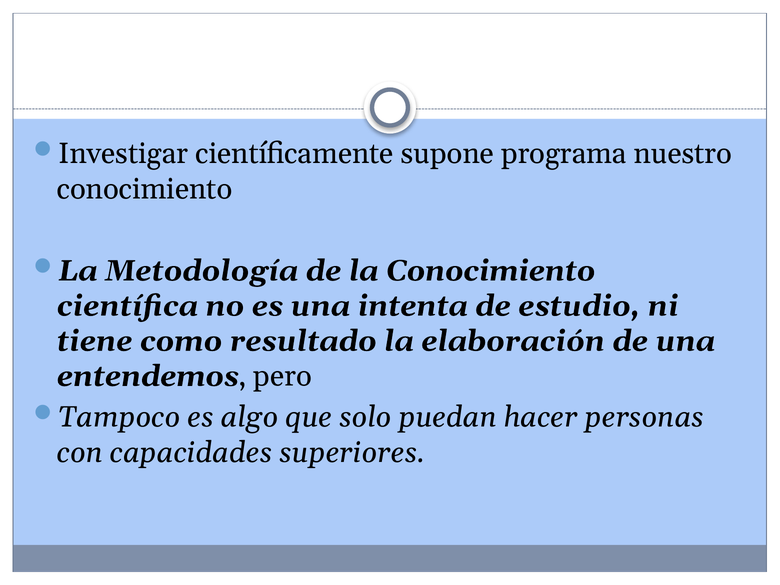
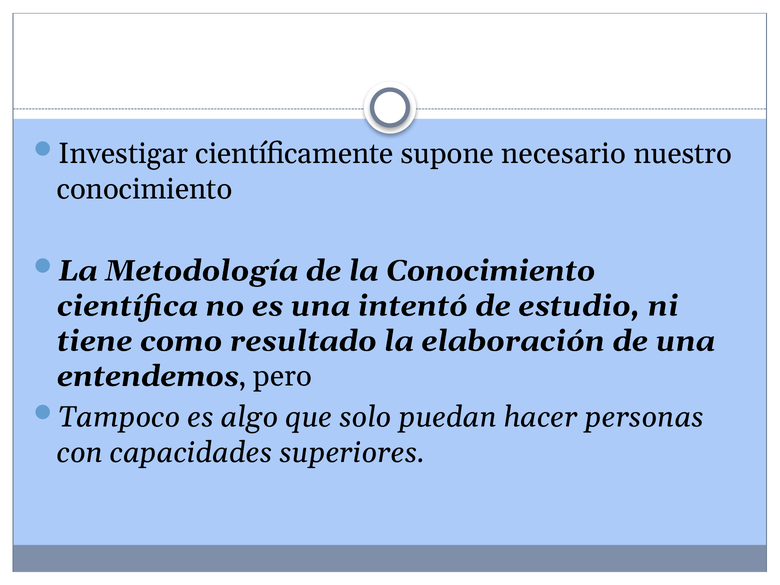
programa: programa -> necesario (564, 154)
intenta: intenta -> intentó (413, 306)
